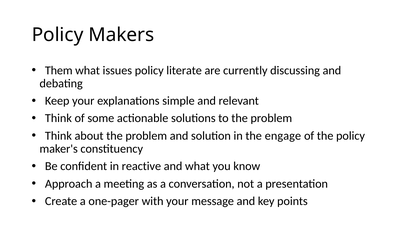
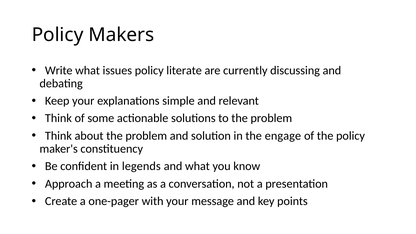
Them: Them -> Write (59, 70)
reactive: reactive -> legends (141, 166)
